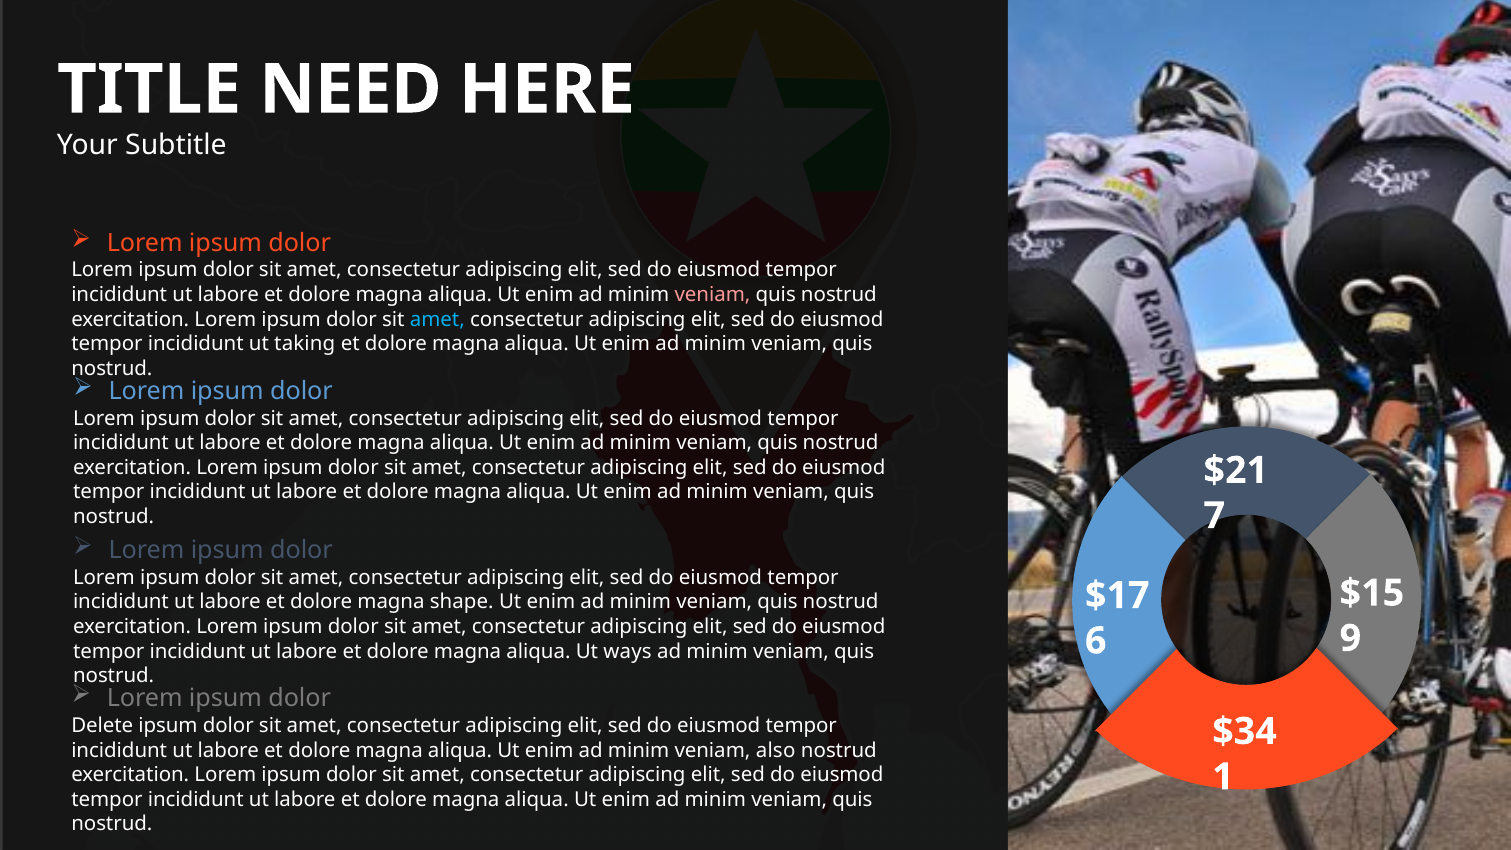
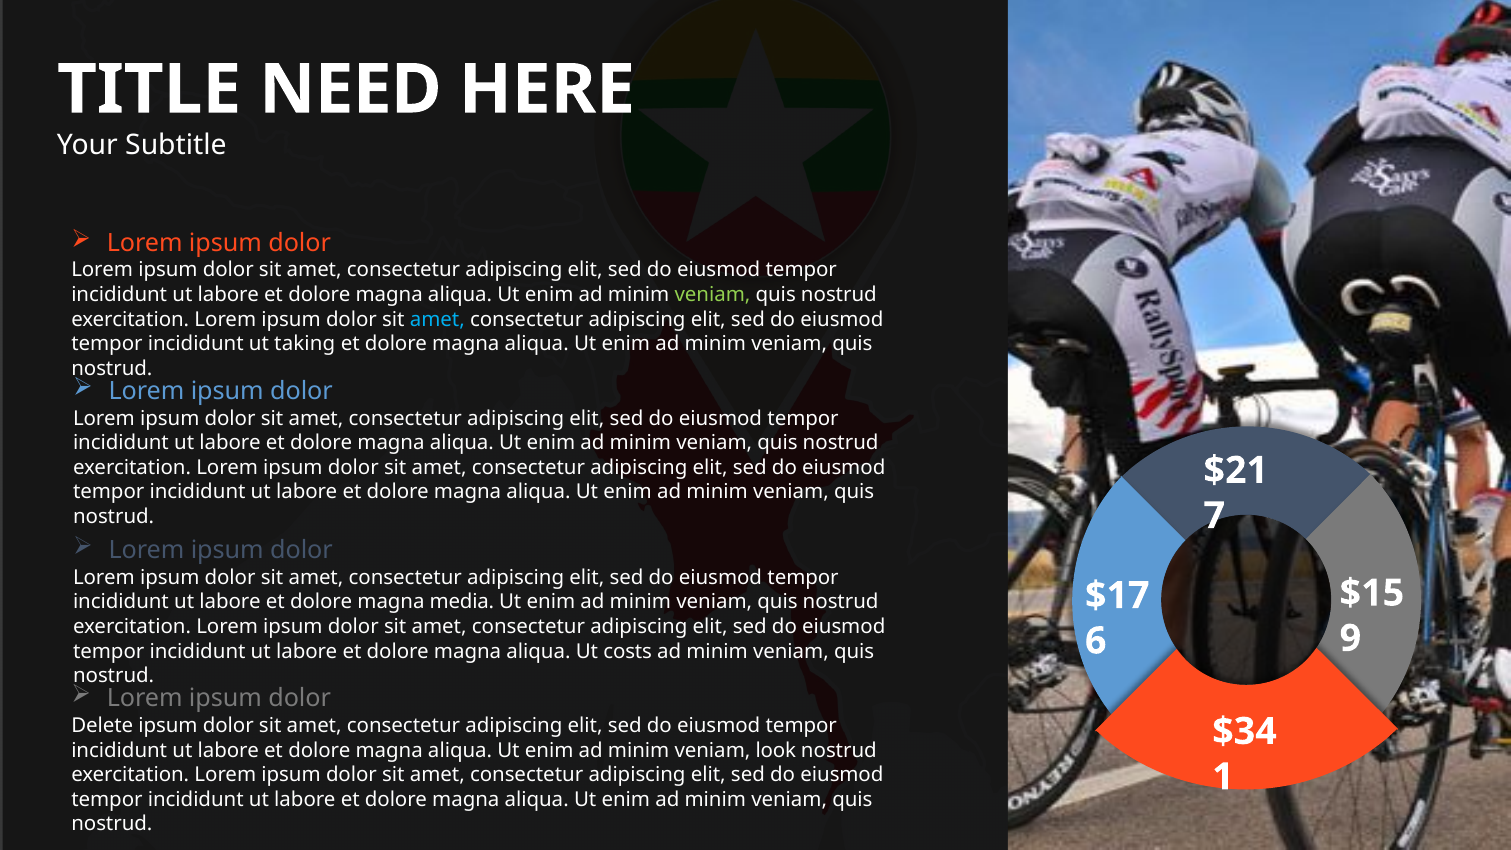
veniam colour: pink -> light green (712, 295)
shape: shape -> media (462, 602)
ways: ways -> costs (628, 651)
also: also -> look (776, 750)
